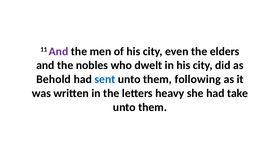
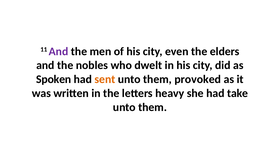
Behold: Behold -> Spoken (54, 80)
sent colour: blue -> orange (105, 80)
following: following -> provoked (198, 80)
